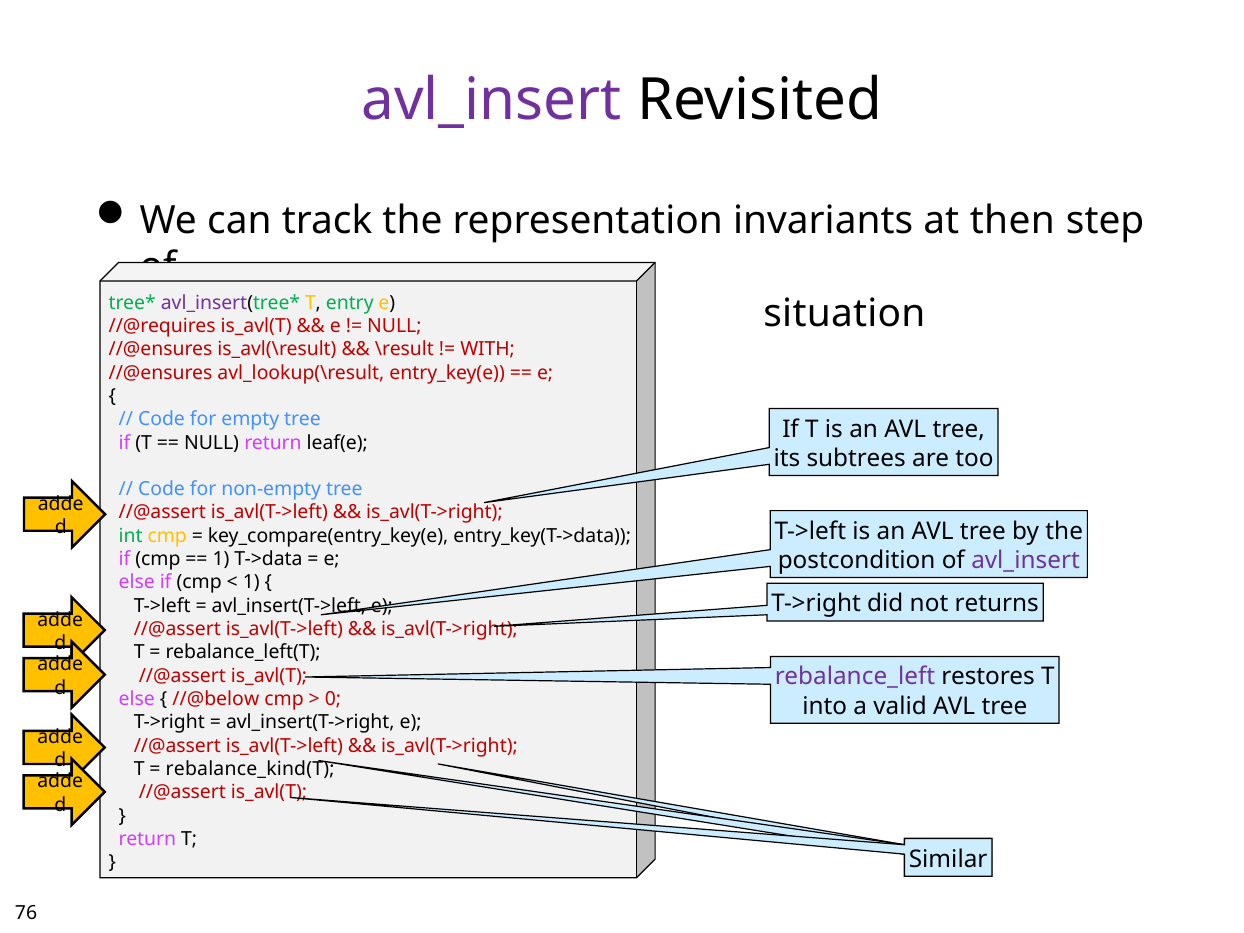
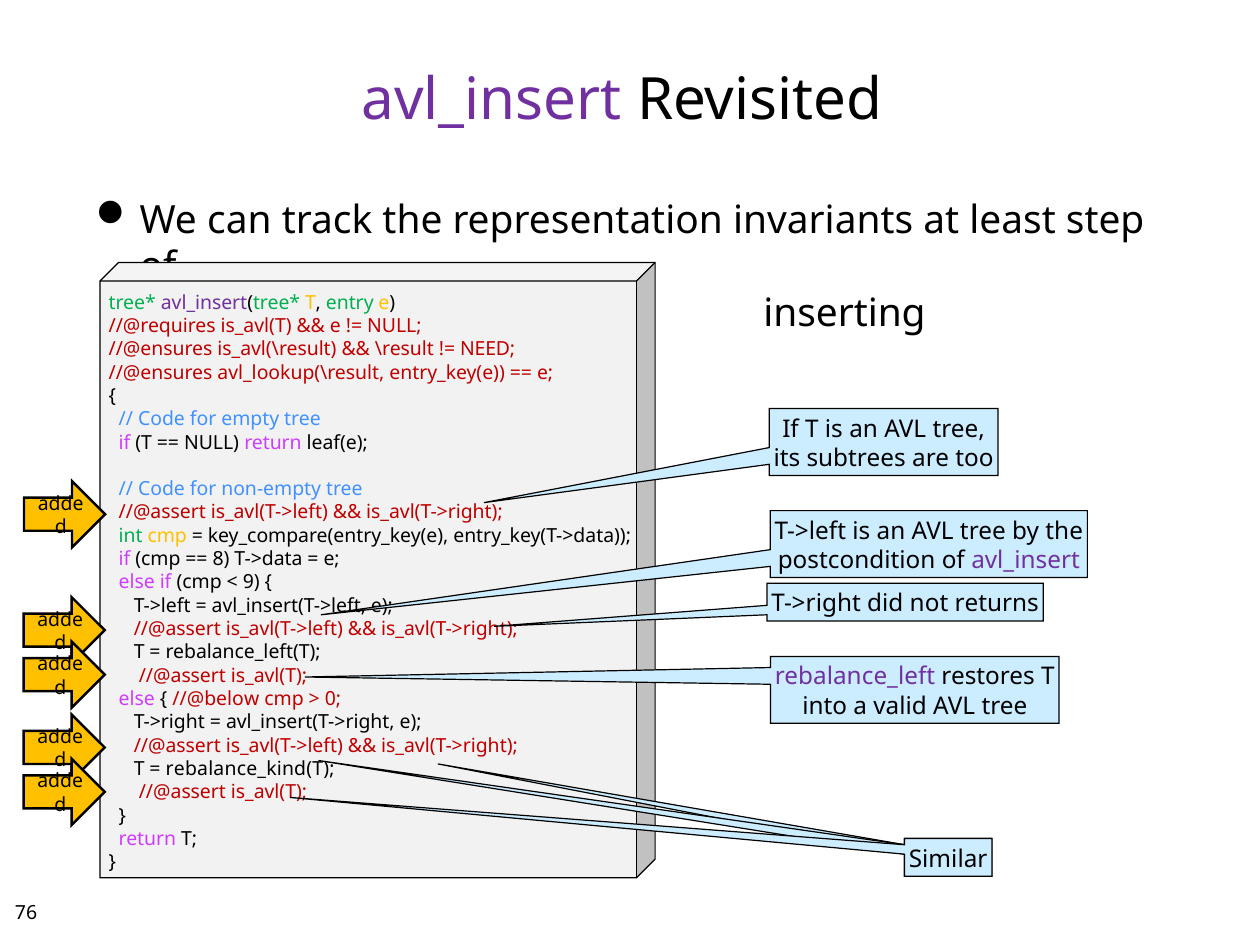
then: then -> least (1013, 220)
situation: situation -> inserting (845, 314)
WITH: WITH -> NEED (488, 349)
1: 1 -> 8 (221, 559)
1: 1 -> 9 (251, 582)
